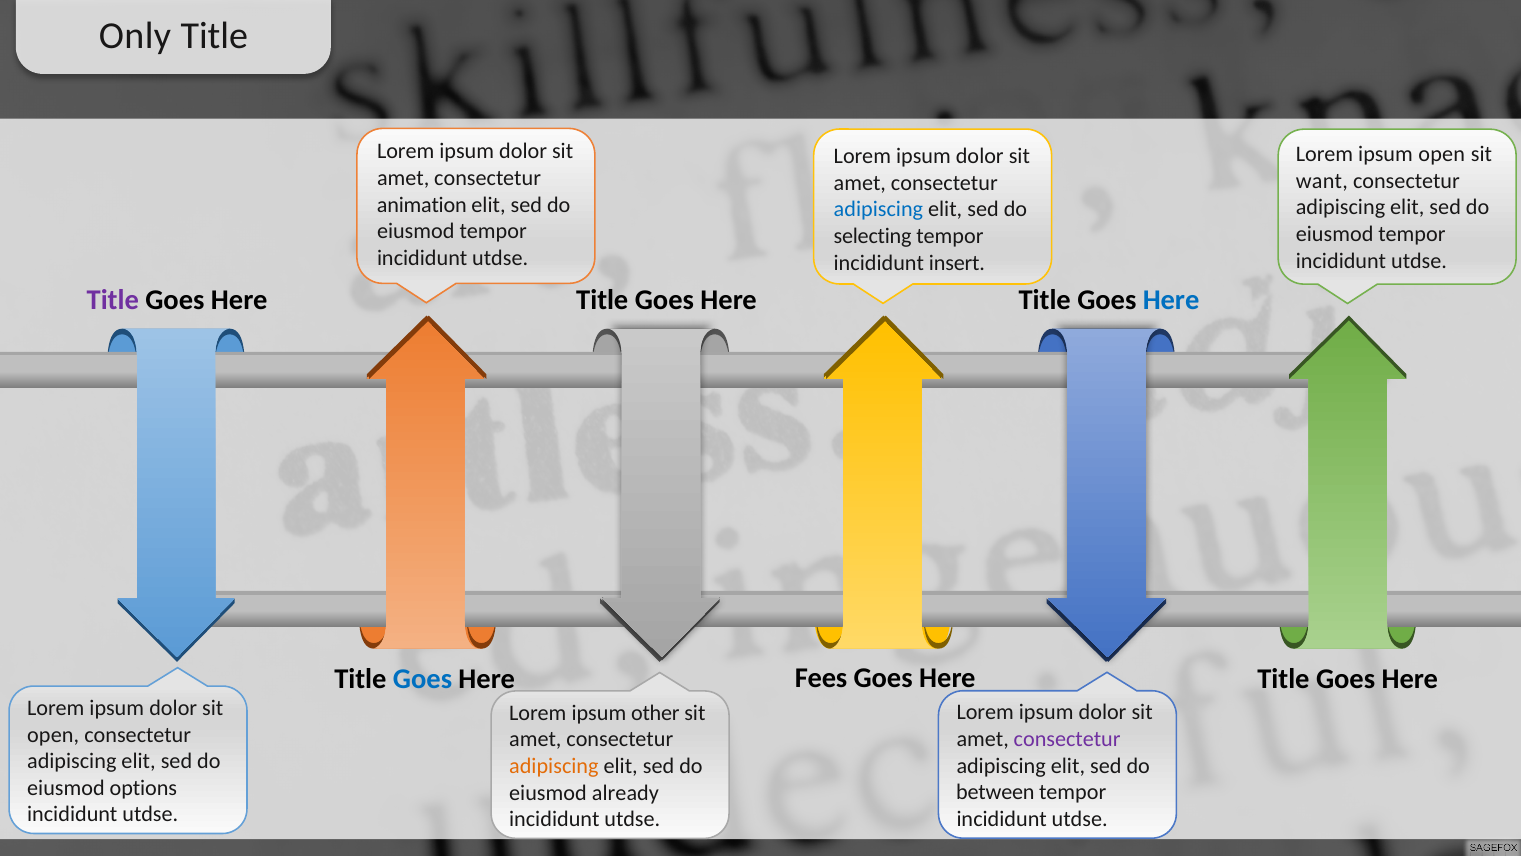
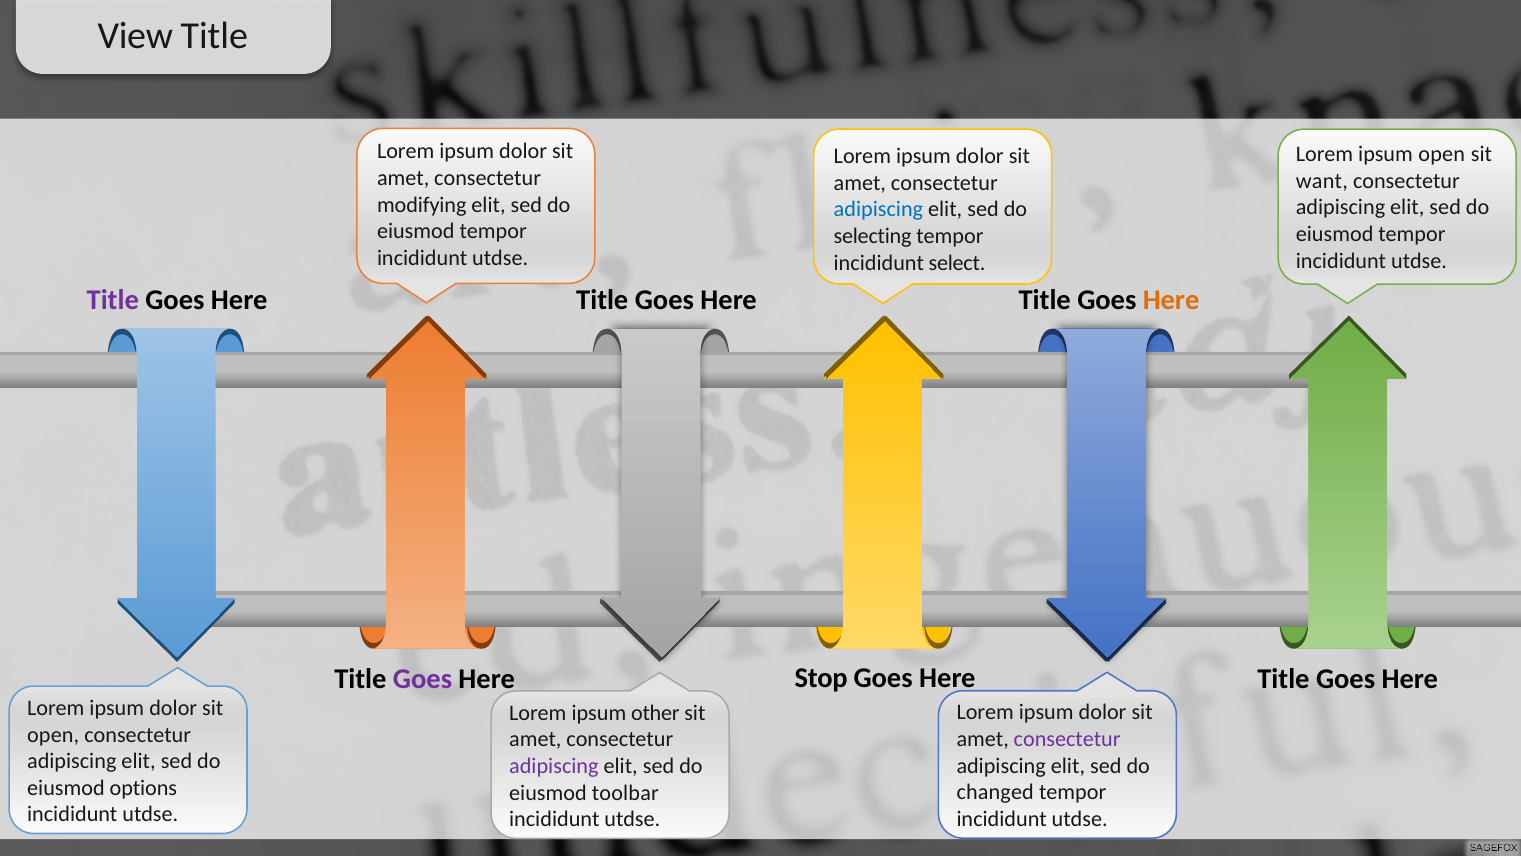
Only: Only -> View (135, 36)
animation: animation -> modifying (422, 205)
insert: insert -> select (957, 263)
Here colour: blue -> orange (1171, 300)
Fees: Fees -> Stop (821, 678)
Goes colour: blue -> purple (423, 679)
adipiscing colour: orange -> purple (554, 766)
between: between -> changed (995, 792)
already: already -> toolbar (625, 792)
